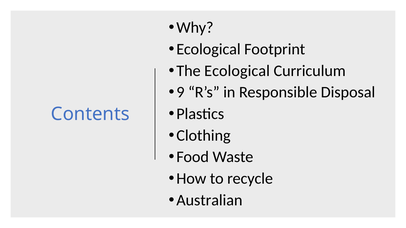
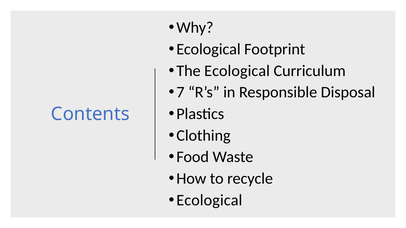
9: 9 -> 7 (180, 92)
Australian: Australian -> Ecological (209, 200)
